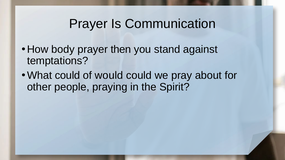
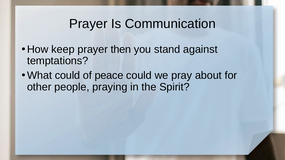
body: body -> keep (63, 49)
would: would -> peace (109, 76)
